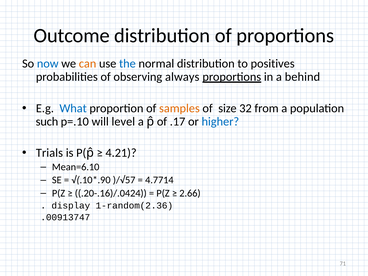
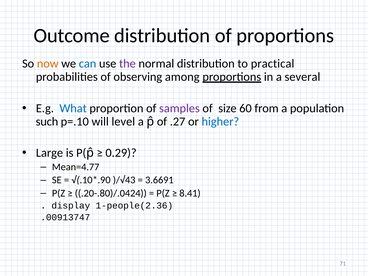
now colour: blue -> orange (48, 64)
can colour: orange -> blue (88, 64)
the colour: blue -> purple (127, 64)
positives: positives -> practical (273, 64)
always: always -> among (182, 77)
behind: behind -> several (302, 77)
samples colour: orange -> purple (179, 108)
32: 32 -> 60 (246, 108)
.17: .17 -> .27 (178, 121)
Trials: Trials -> Large (49, 153)
4.21: 4.21 -> 0.29 (121, 153)
Mean=6.10: Mean=6.10 -> Mean=4.77 (76, 167)
)/√57: )/√57 -> )/√43 (124, 180)
4.7714: 4.7714 -> 3.6691 (159, 180)
.20-.16)/.0424: .20-.16)/.0424 -> .20-.80)/.0424 (111, 193)
2.66: 2.66 -> 8.41 (190, 193)
1-random(2.36: 1-random(2.36 -> 1-people(2.36 (134, 206)
